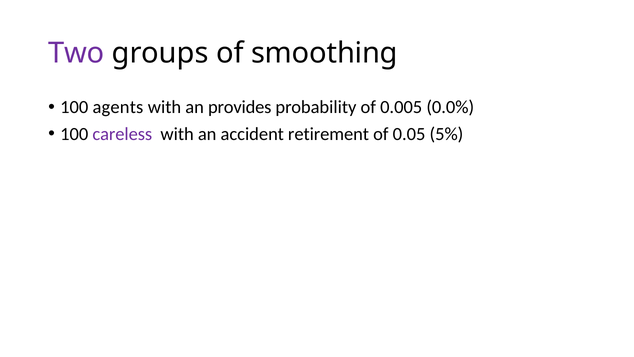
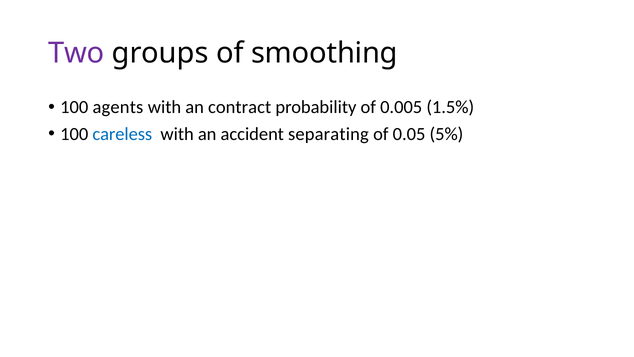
provides: provides -> contract (240, 107)
0.0%: 0.0% -> 1.5% (450, 107)
careless colour: purple -> blue (122, 134)
retirement: retirement -> separating (328, 134)
